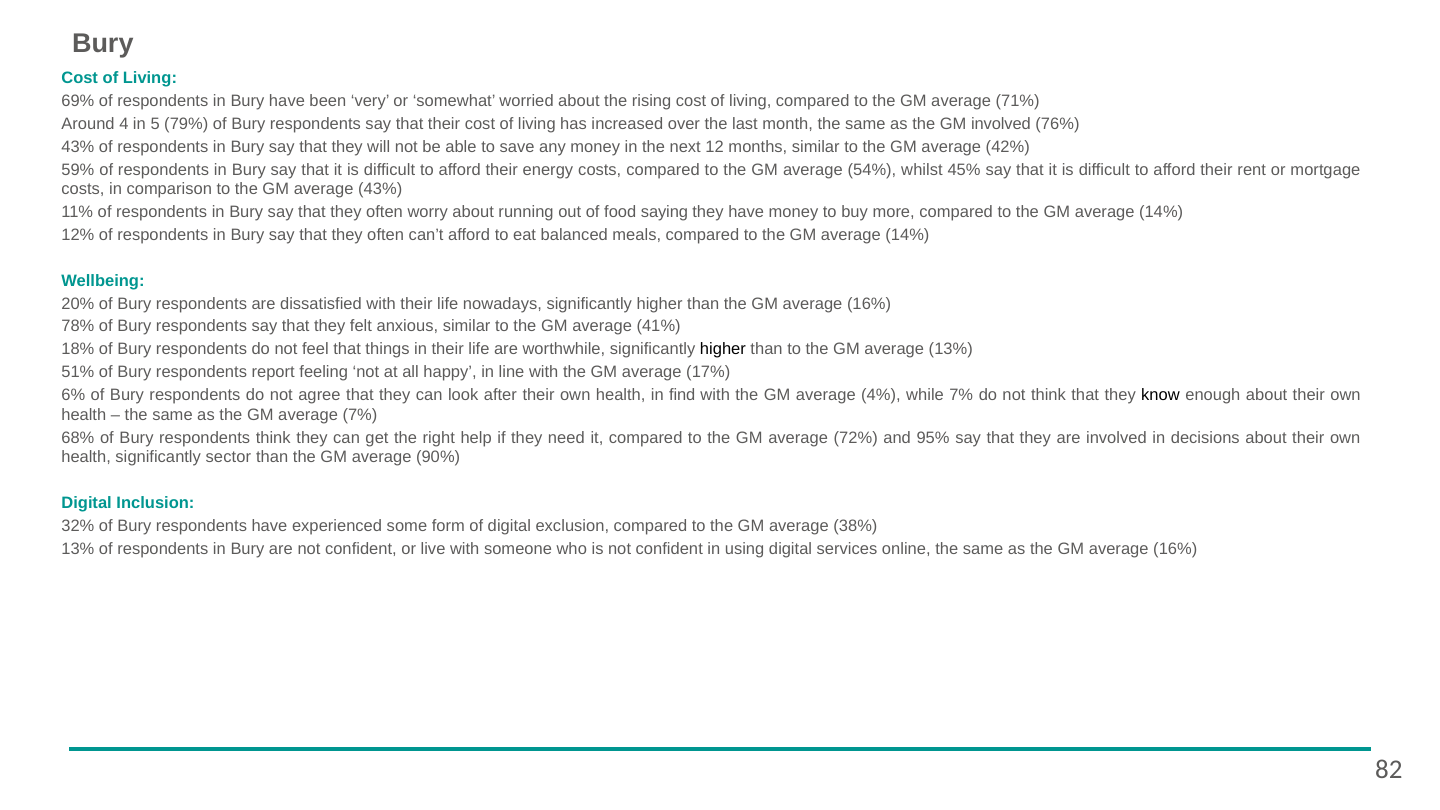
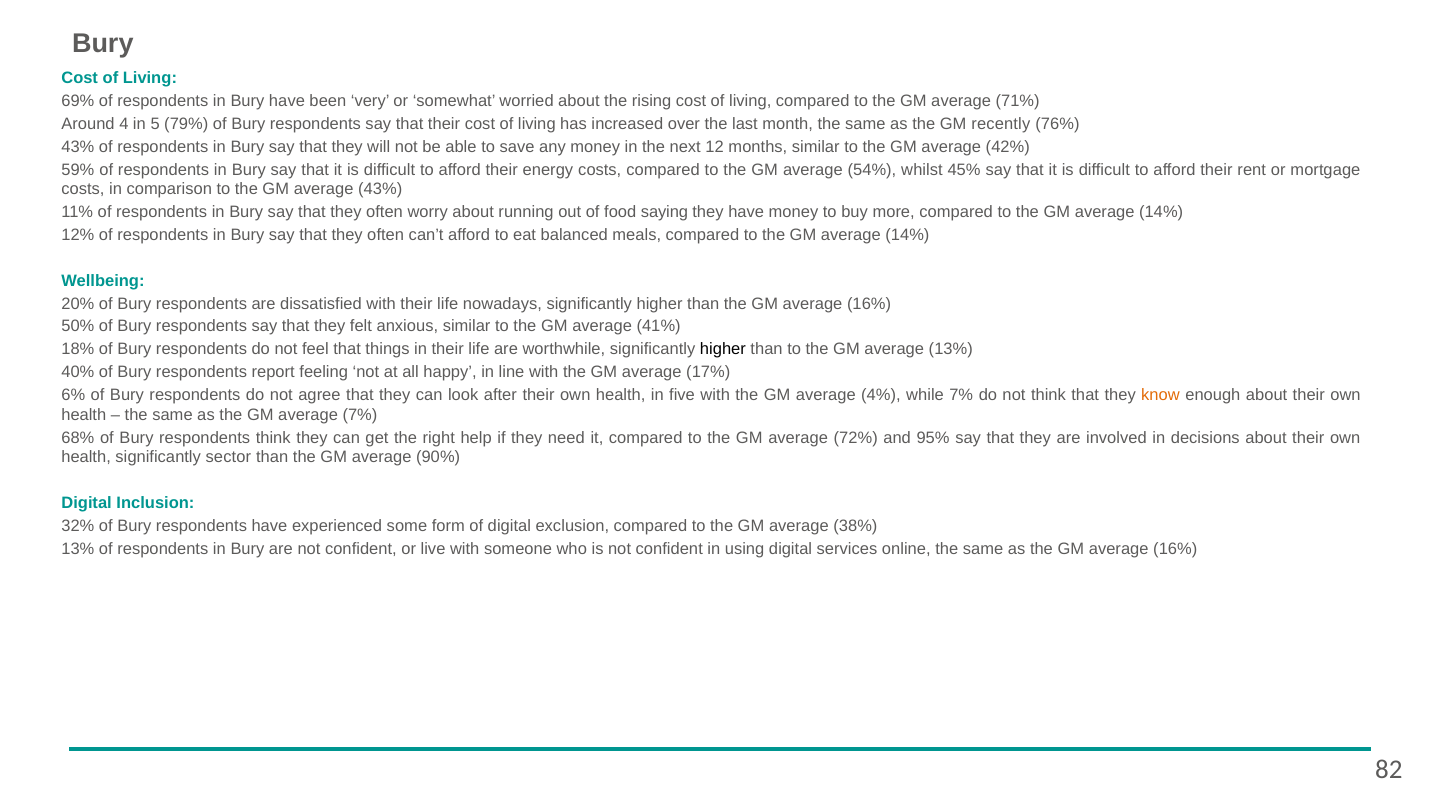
GM involved: involved -> recently (1001, 124)
78%: 78% -> 50% (78, 327)
51%: 51% -> 40% (78, 372)
find: find -> five (682, 395)
know colour: black -> orange (1160, 395)
